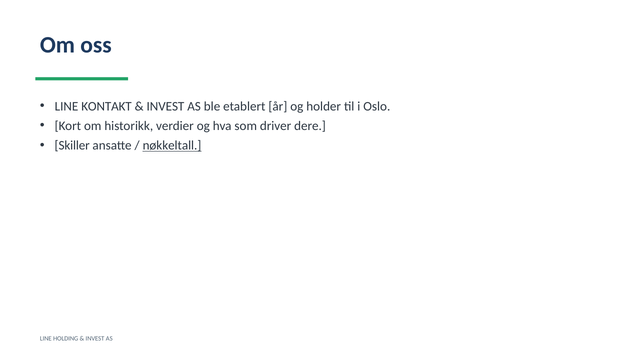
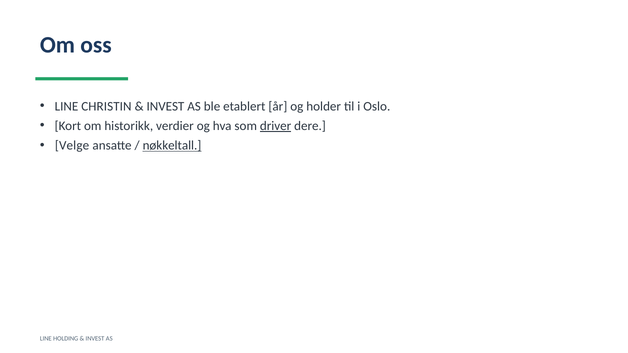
KONTAKT: KONTAKT -> CHRISTIN (106, 106)
driver underline: none -> present (276, 126)
Skiller: Skiller -> Velge (72, 146)
